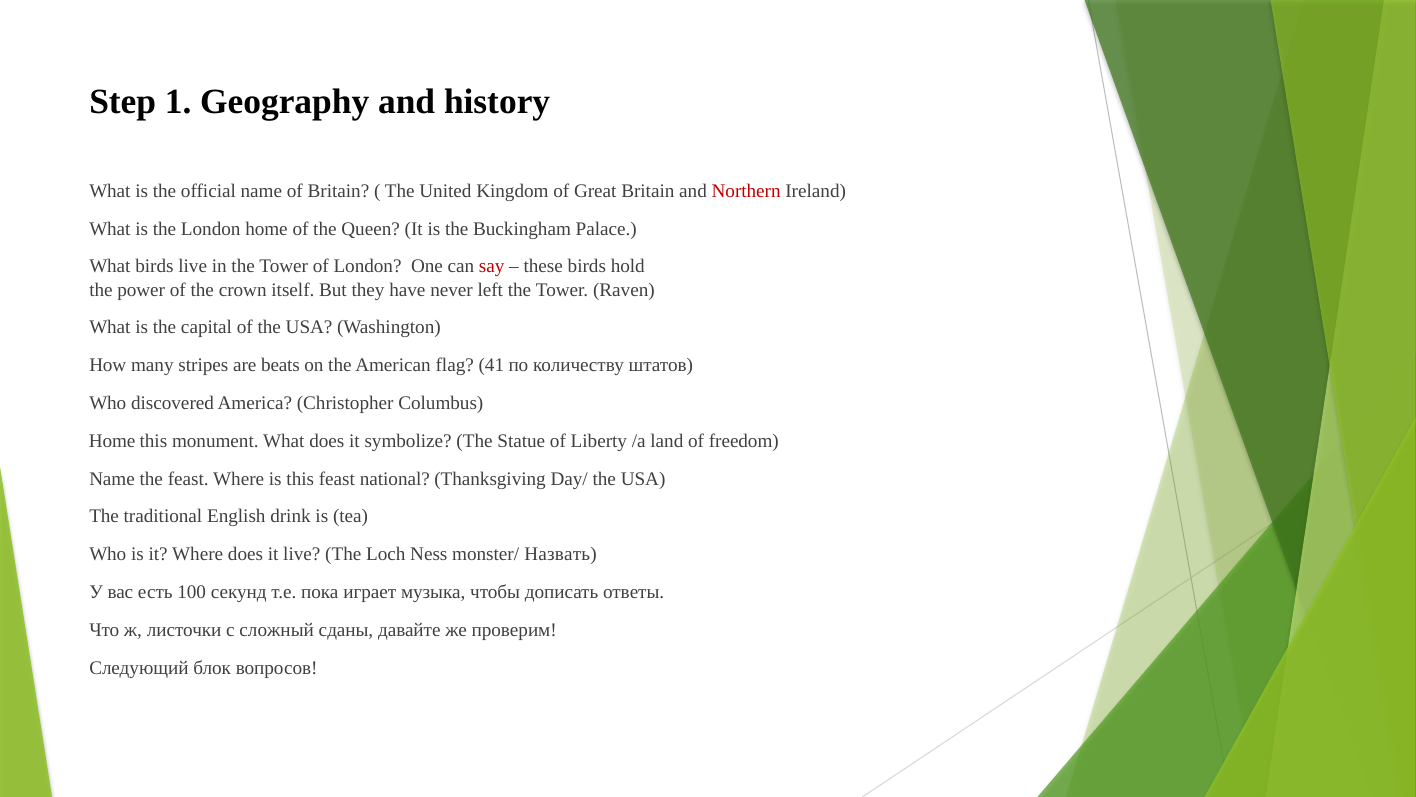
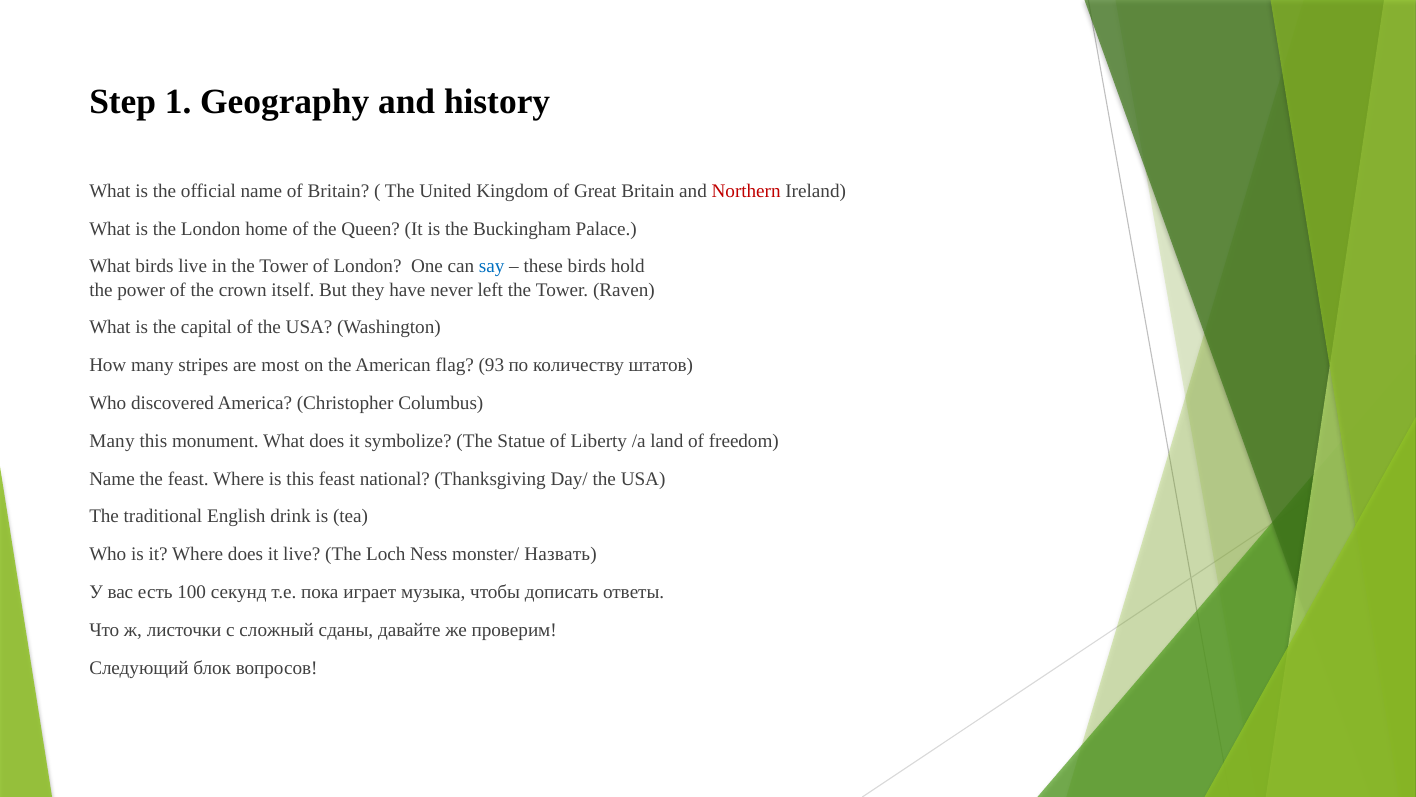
say colour: red -> blue (492, 266)
beats: beats -> most (280, 365)
41: 41 -> 93 (491, 365)
Home: Home -> Many (112, 441)
